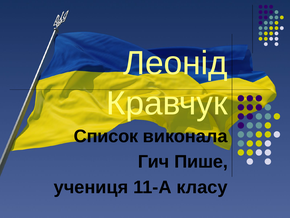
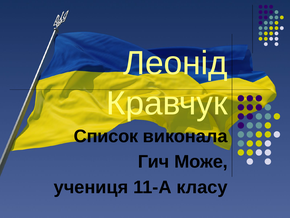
Пише: Пише -> Може (201, 161)
